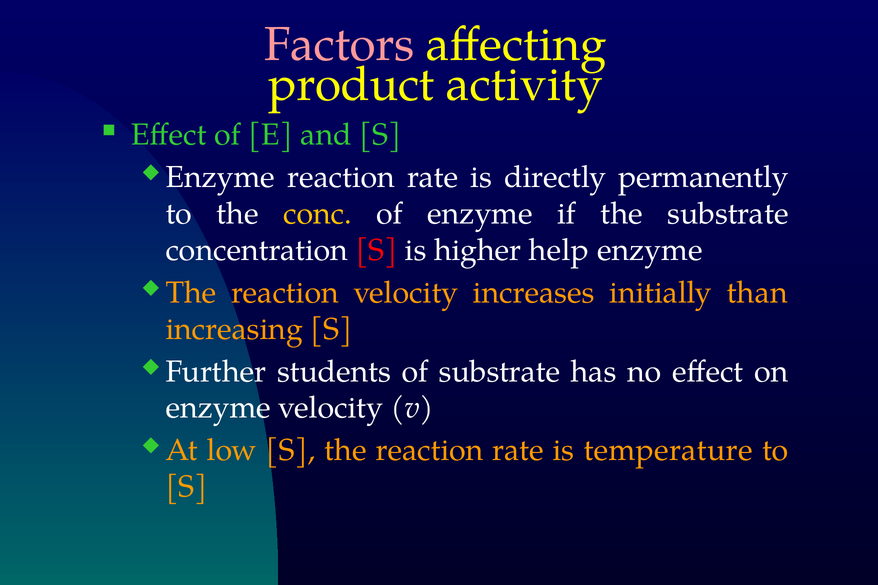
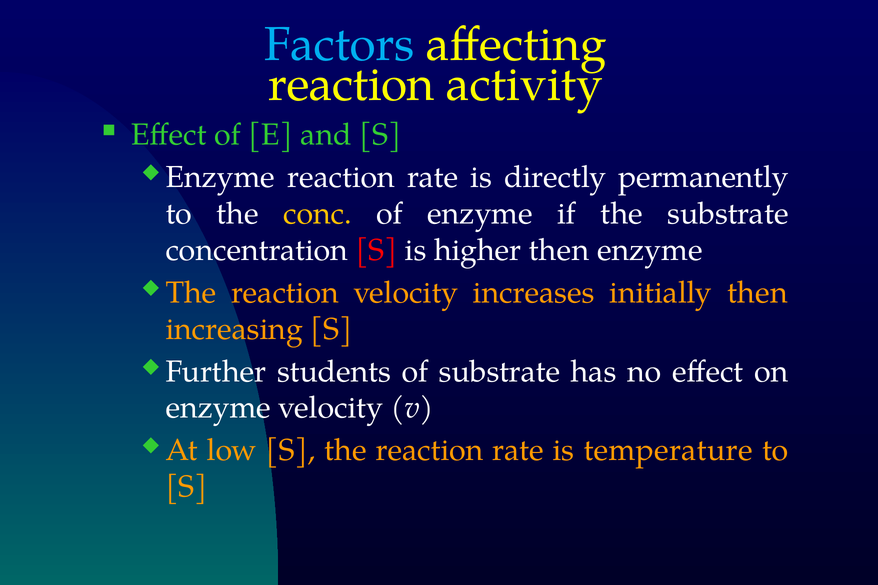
Factors colour: pink -> light blue (339, 45)
product: product -> reaction (351, 85)
higher help: help -> then (559, 250)
initially than: than -> then (757, 293)
